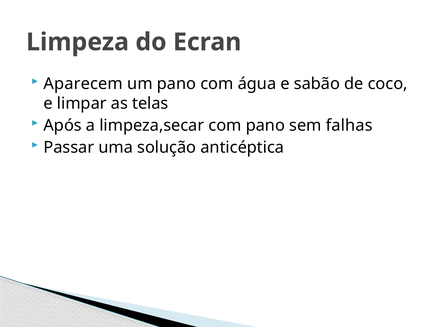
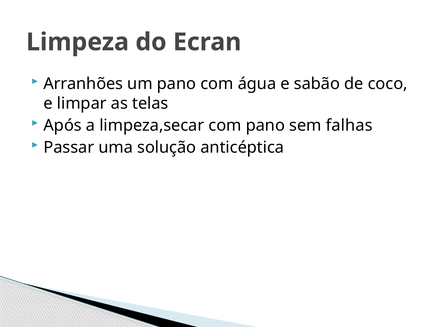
Aparecem: Aparecem -> Arranhões (83, 84)
